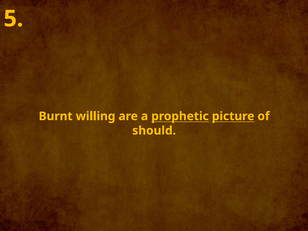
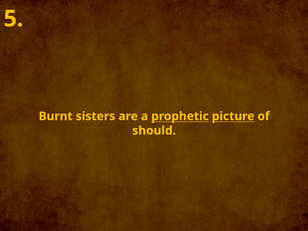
willing: willing -> sisters (95, 116)
